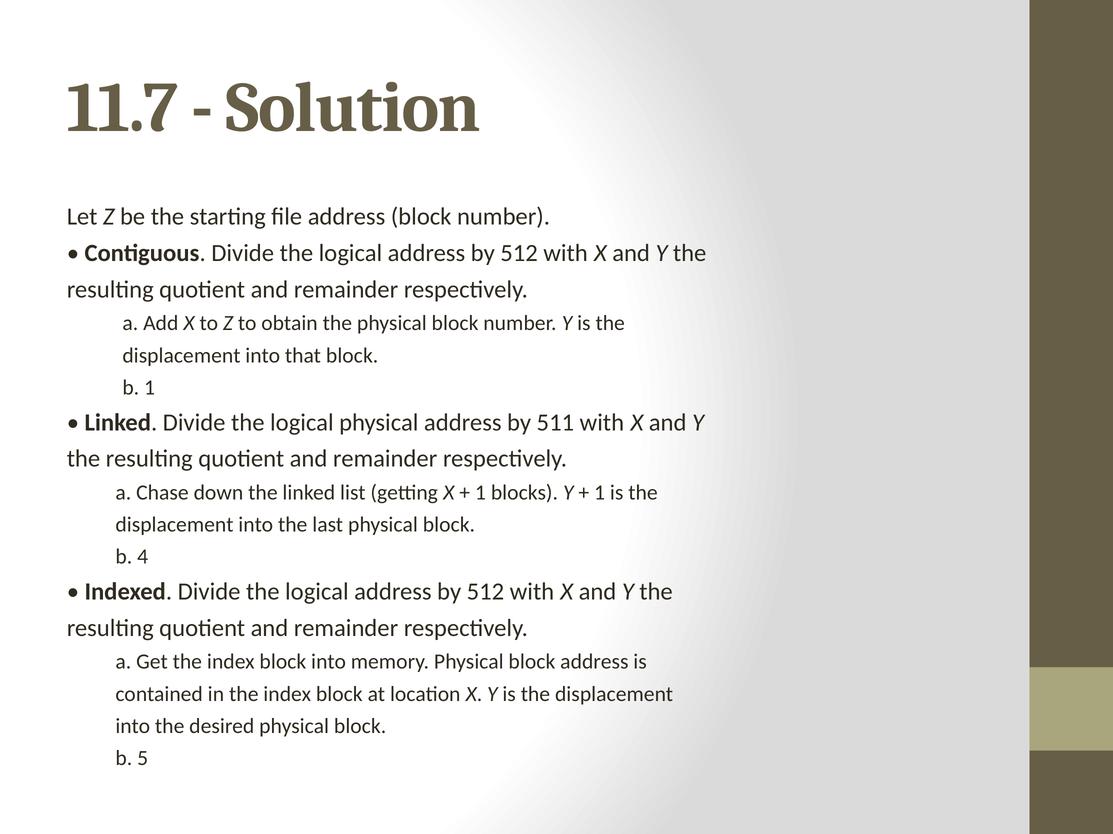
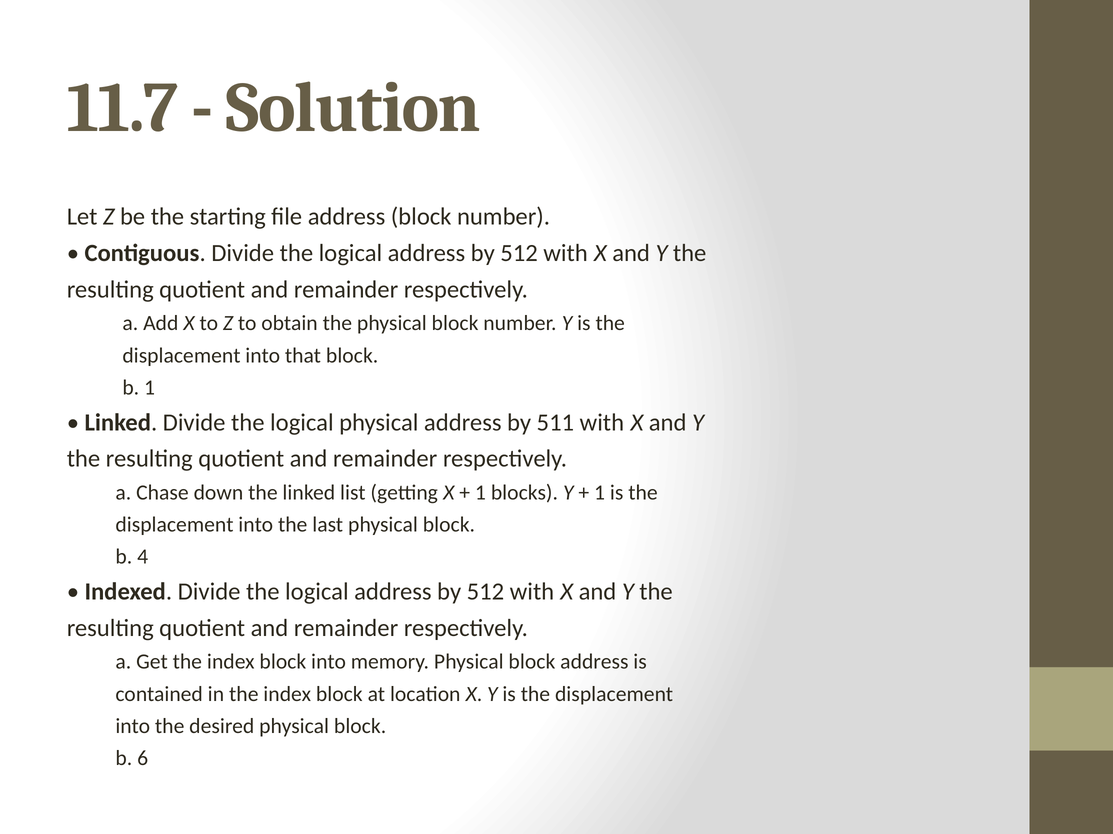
5: 5 -> 6 (143, 759)
